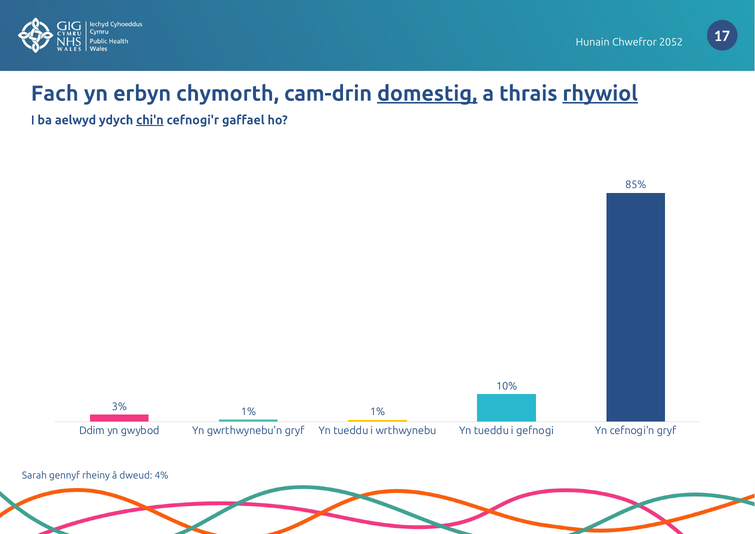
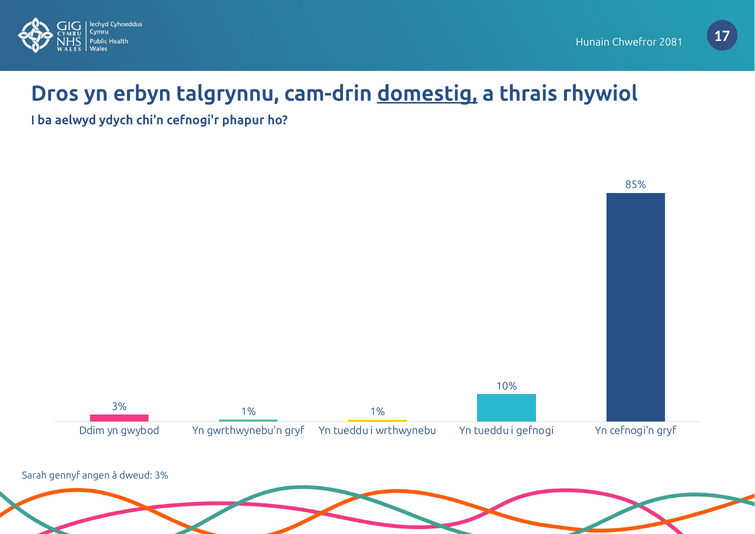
2052: 2052 -> 2081 (671, 42)
Fach: Fach -> Dros (55, 94)
chymorth: chymorth -> talgrynnu (228, 94)
rhywiol underline: present -> none (600, 94)
chi'n underline: present -> none (150, 120)
gaffael: gaffael -> phapur (243, 120)
rheiny: rheiny -> angen (96, 475)
dweud 4%: 4% -> 3% (162, 475)
